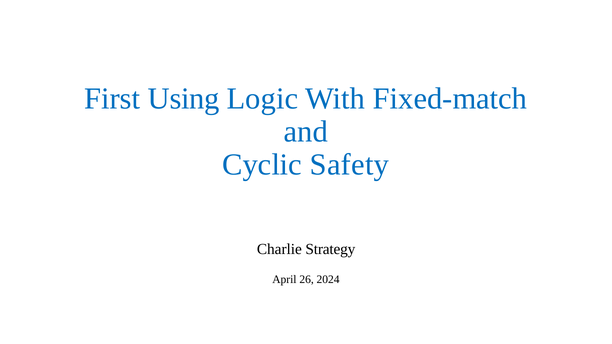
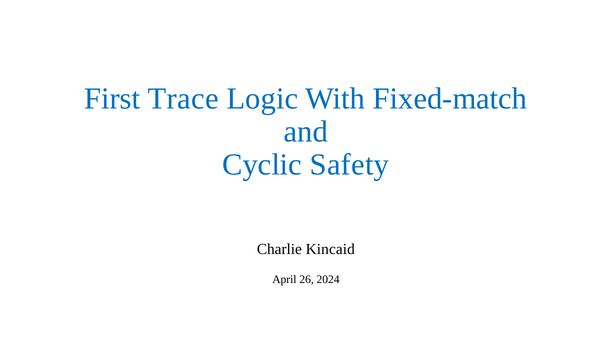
Using: Using -> Trace (183, 99)
Strategy: Strategy -> Kincaid (330, 249)
